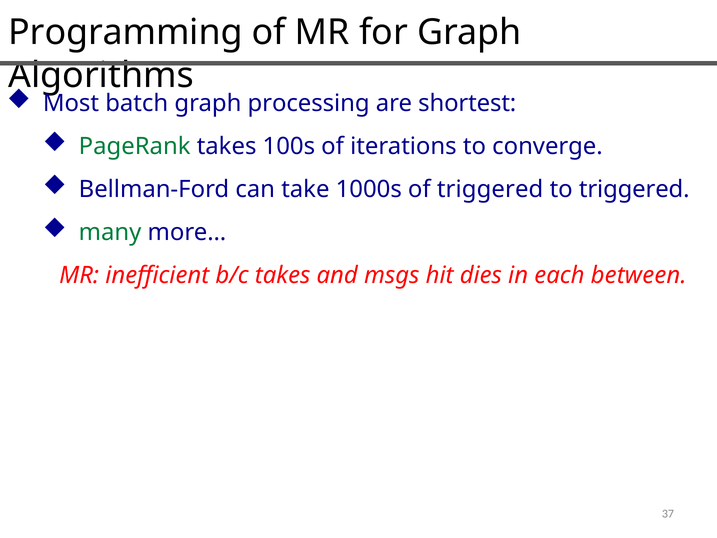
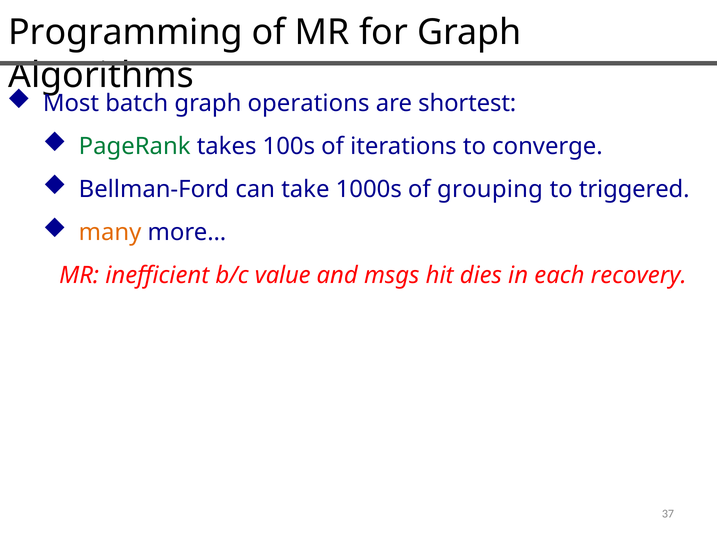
processing: processing -> operations (309, 103)
of triggered: triggered -> grouping (490, 189)
many colour: green -> orange (110, 232)
b/c takes: takes -> value (283, 275)
between: between -> recovery (639, 275)
